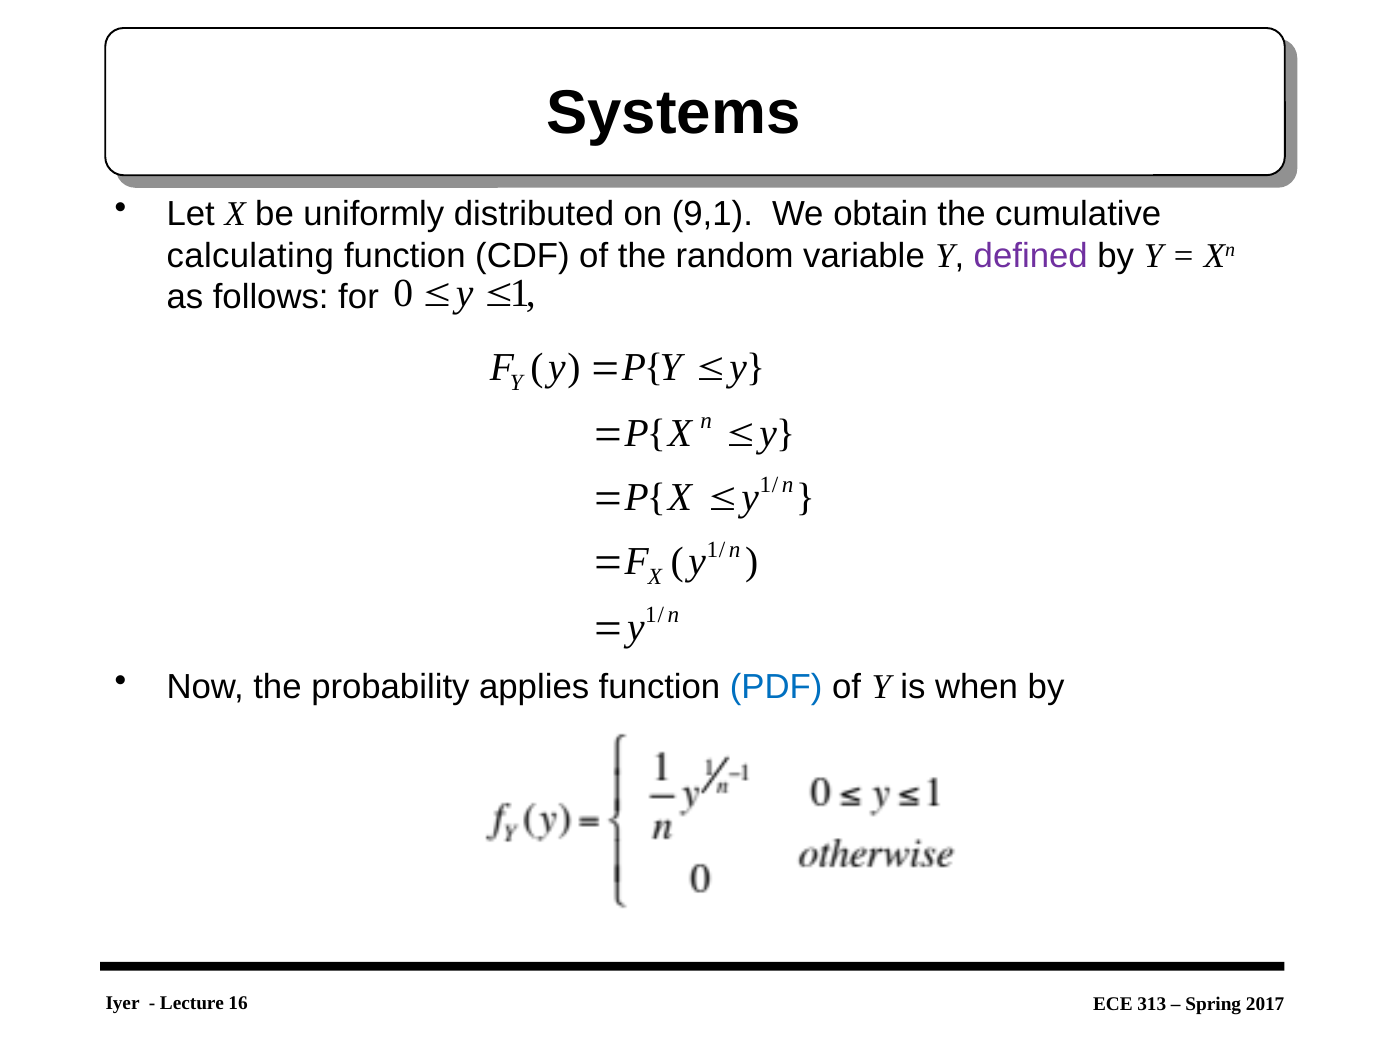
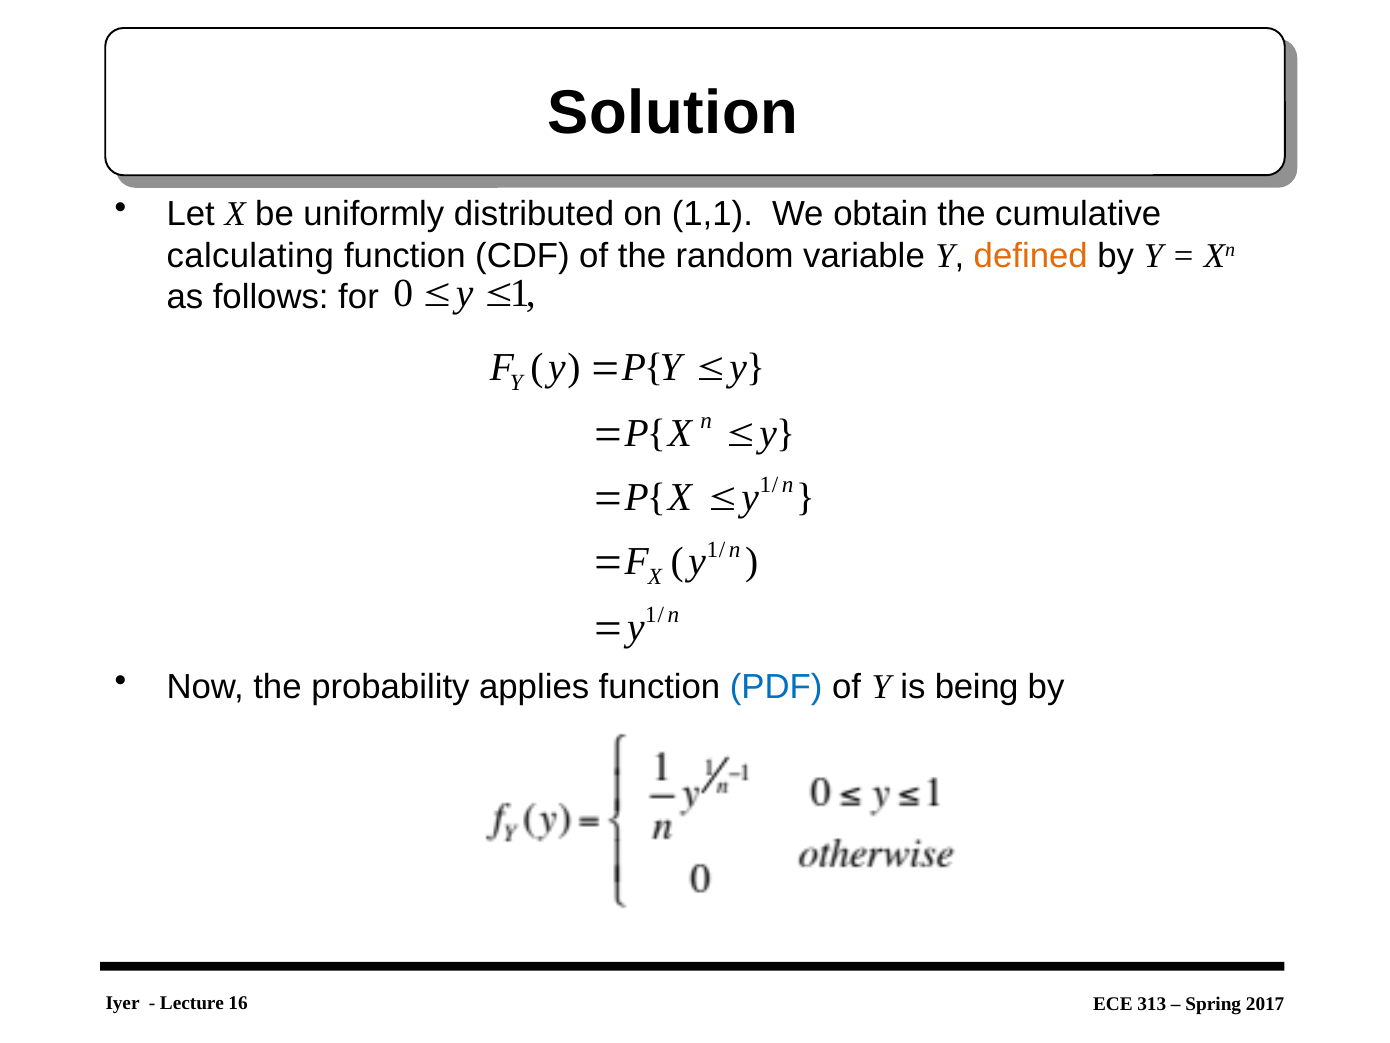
Systems: Systems -> Solution (673, 113)
9,1: 9,1 -> 1,1 (712, 214)
defined colour: purple -> orange (1031, 255)
when: when -> being (977, 686)
